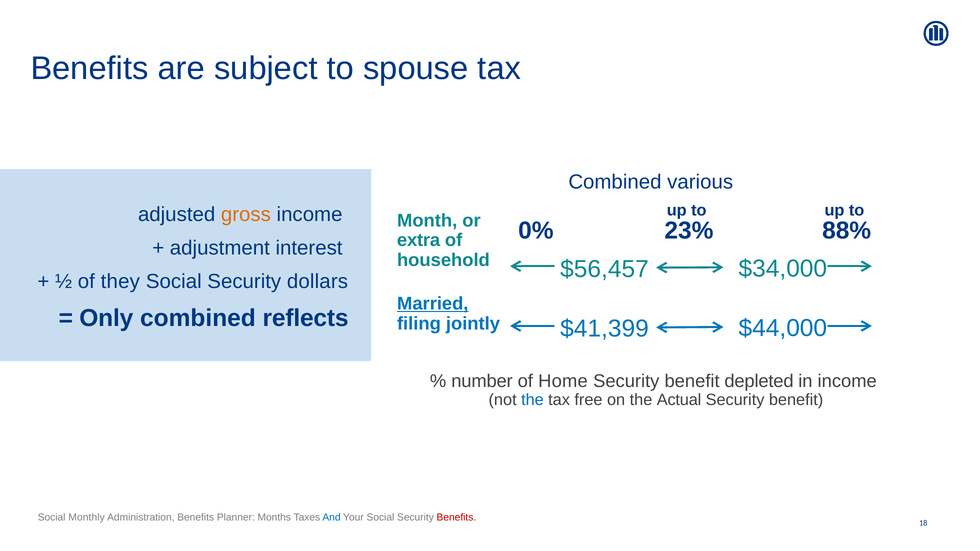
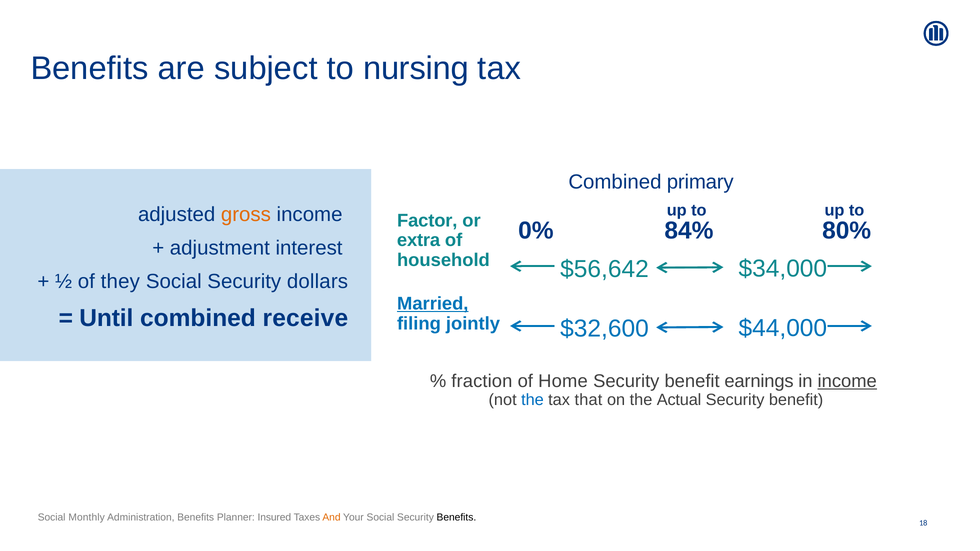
spouse: spouse -> nursing (416, 68)
various: various -> primary (700, 182)
Month: Month -> Factor (427, 221)
23%: 23% -> 84% (689, 231)
88%: 88% -> 80% (847, 231)
$56,457: $56,457 -> $56,642 (605, 269)
Only: Only -> Until (106, 318)
reflects: reflects -> receive (305, 318)
$41,399: $41,399 -> $32,600 (605, 329)
number: number -> fraction (482, 382)
depleted: depleted -> earnings (759, 382)
income underline: none -> present (847, 382)
free: free -> that (588, 400)
Months: Months -> Insured (274, 518)
And colour: blue -> orange (332, 518)
Benefits colour: red -> black (456, 518)
